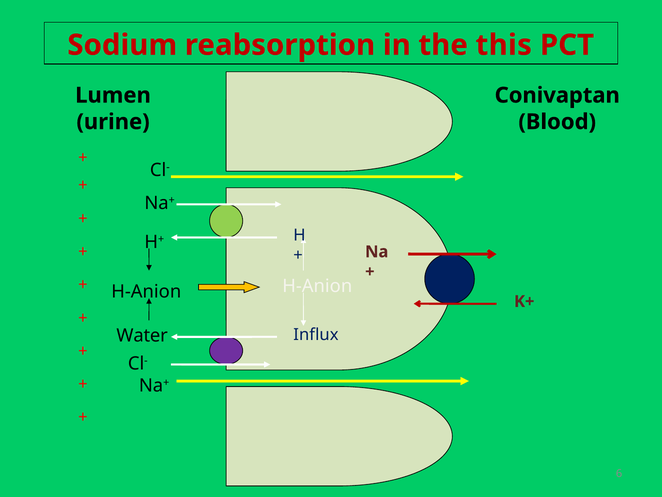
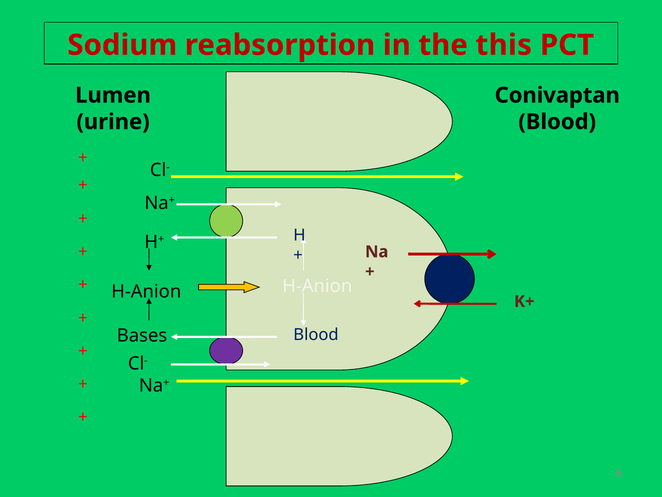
Influx: Influx -> Blood (316, 334)
Water: Water -> Bases (142, 336)
